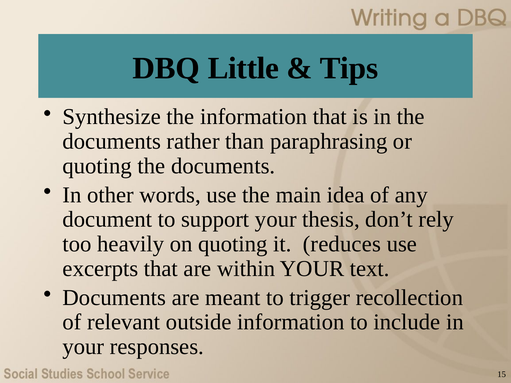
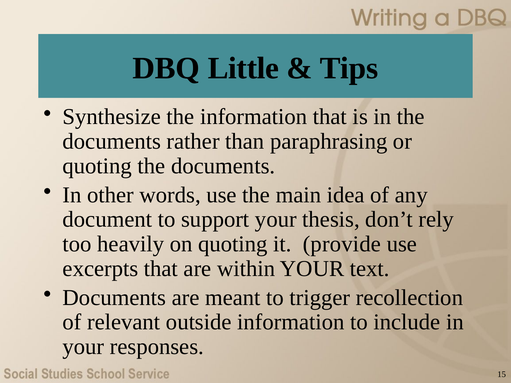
reduces: reduces -> provide (342, 244)
